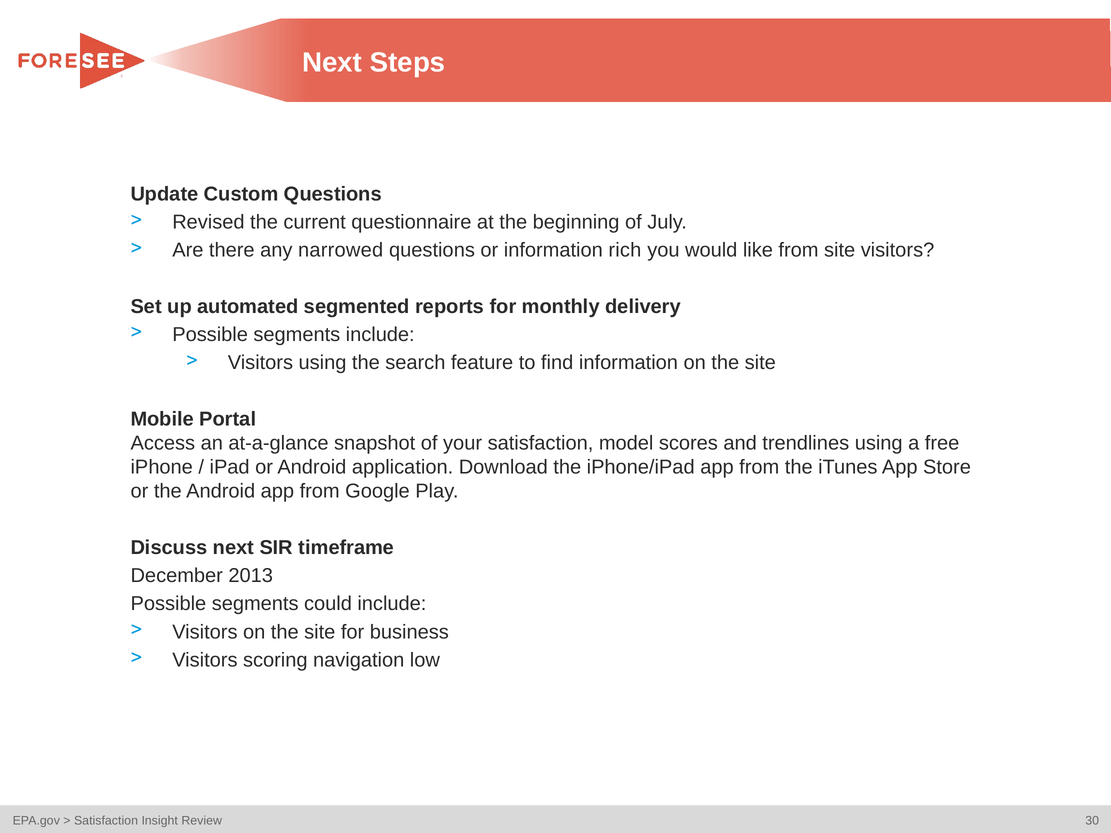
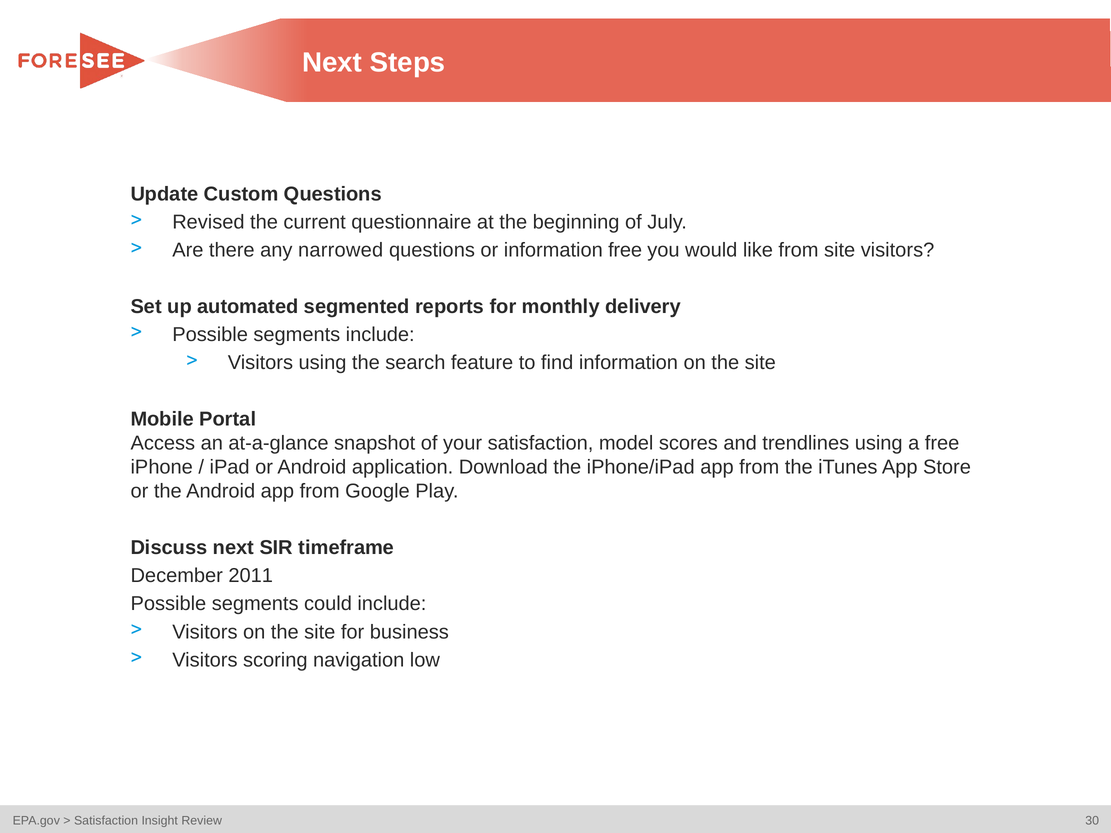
information rich: rich -> free (625, 250)
2013: 2013 -> 2011 (251, 576)
